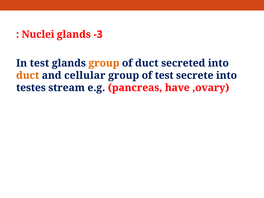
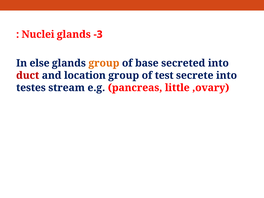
In test: test -> else (40, 63)
of duct: duct -> base (147, 63)
duct colour: orange -> red (28, 75)
cellular: cellular -> location (85, 75)
have: have -> little (177, 88)
